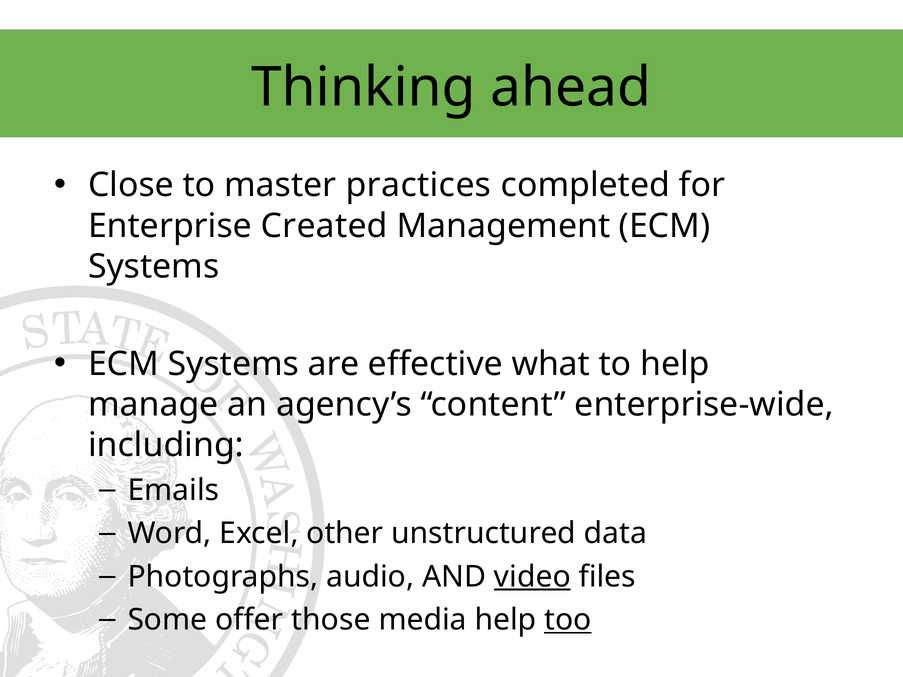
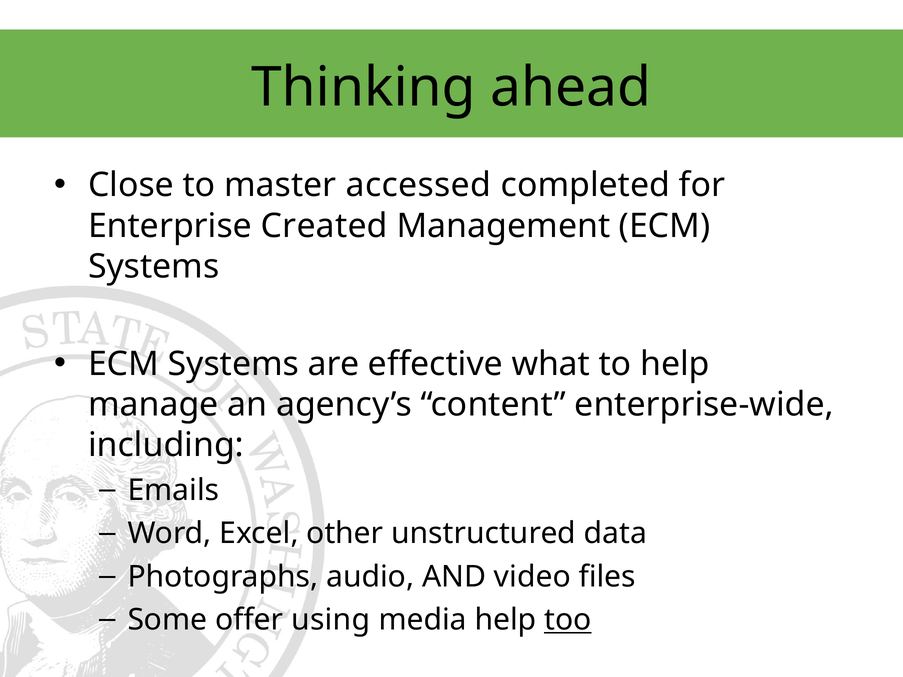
practices: practices -> accessed (419, 185)
video underline: present -> none (532, 577)
those: those -> using (331, 620)
